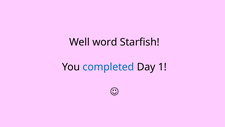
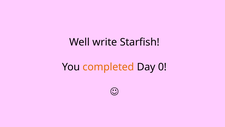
word: word -> write (105, 42)
completed colour: blue -> orange (108, 67)
1: 1 -> 0 (162, 67)
